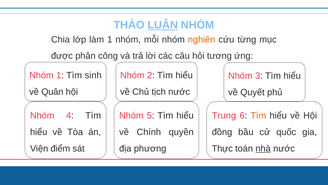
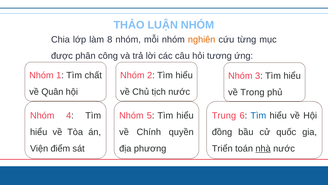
LUẬN underline: present -> none (163, 25)
làm 1: 1 -> 8 (110, 39)
sinh: sinh -> chất (93, 75)
Quyết: Quyết -> Trong (252, 92)
Tìm colour: orange -> blue (258, 115)
Thực: Thực -> Triển (222, 148)
